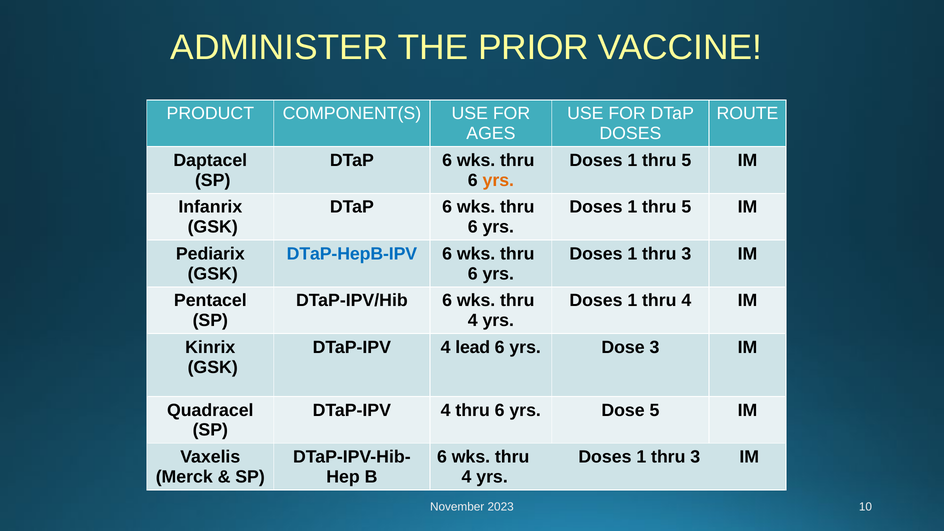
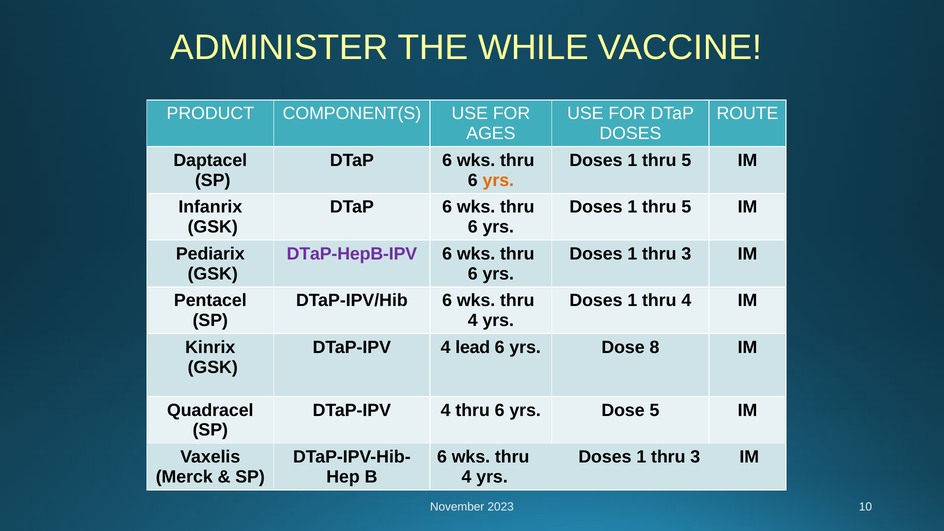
PRIOR: PRIOR -> WHILE (533, 48)
DTaP-HepB-IPV colour: blue -> purple (352, 254)
Dose 3: 3 -> 8 (654, 347)
